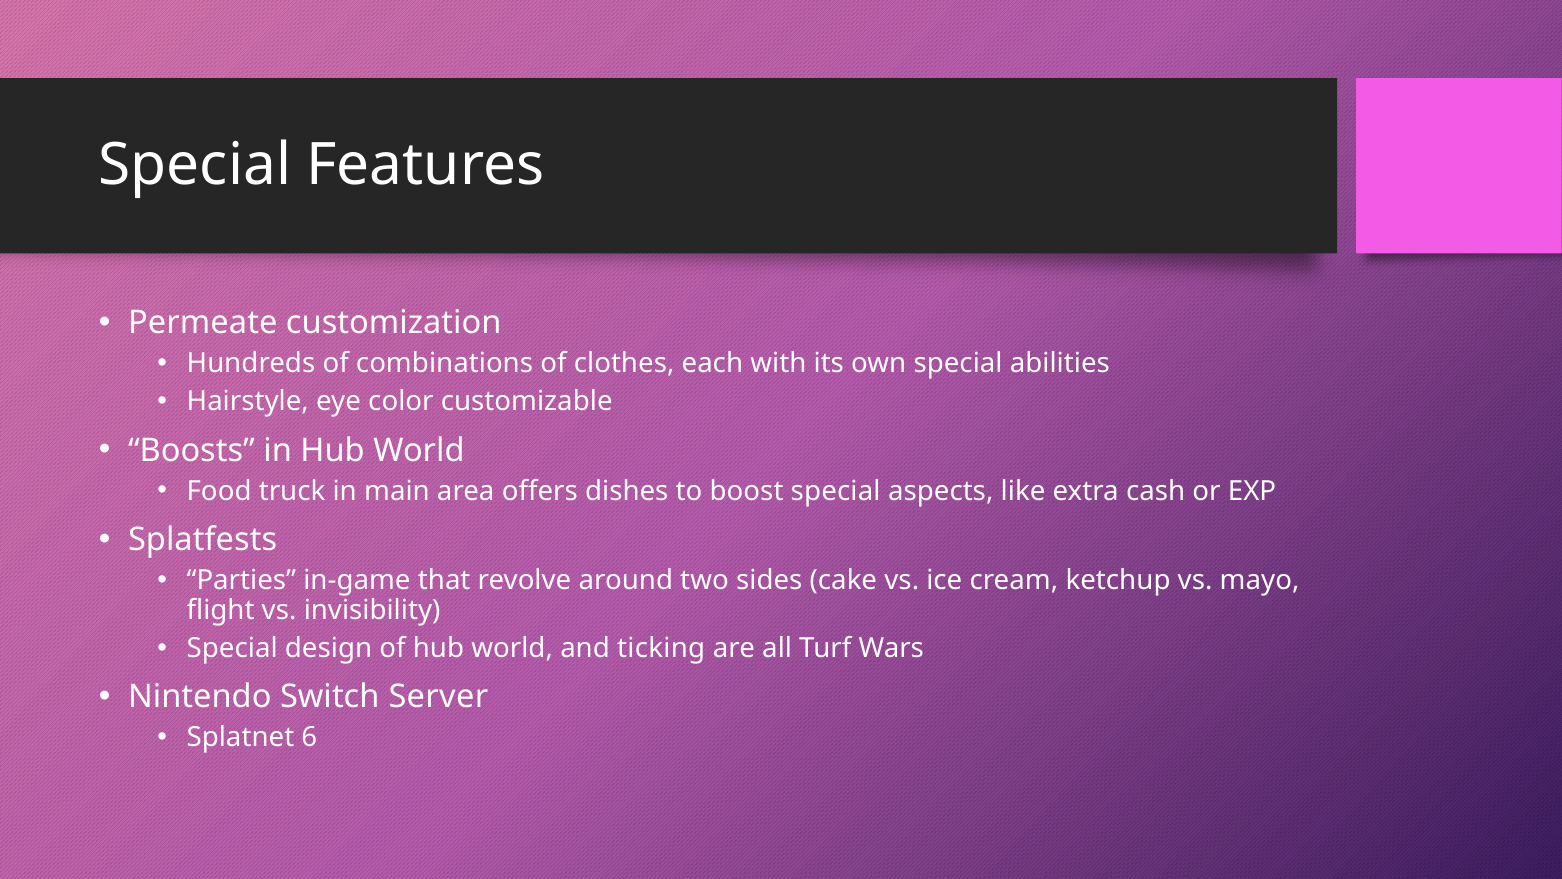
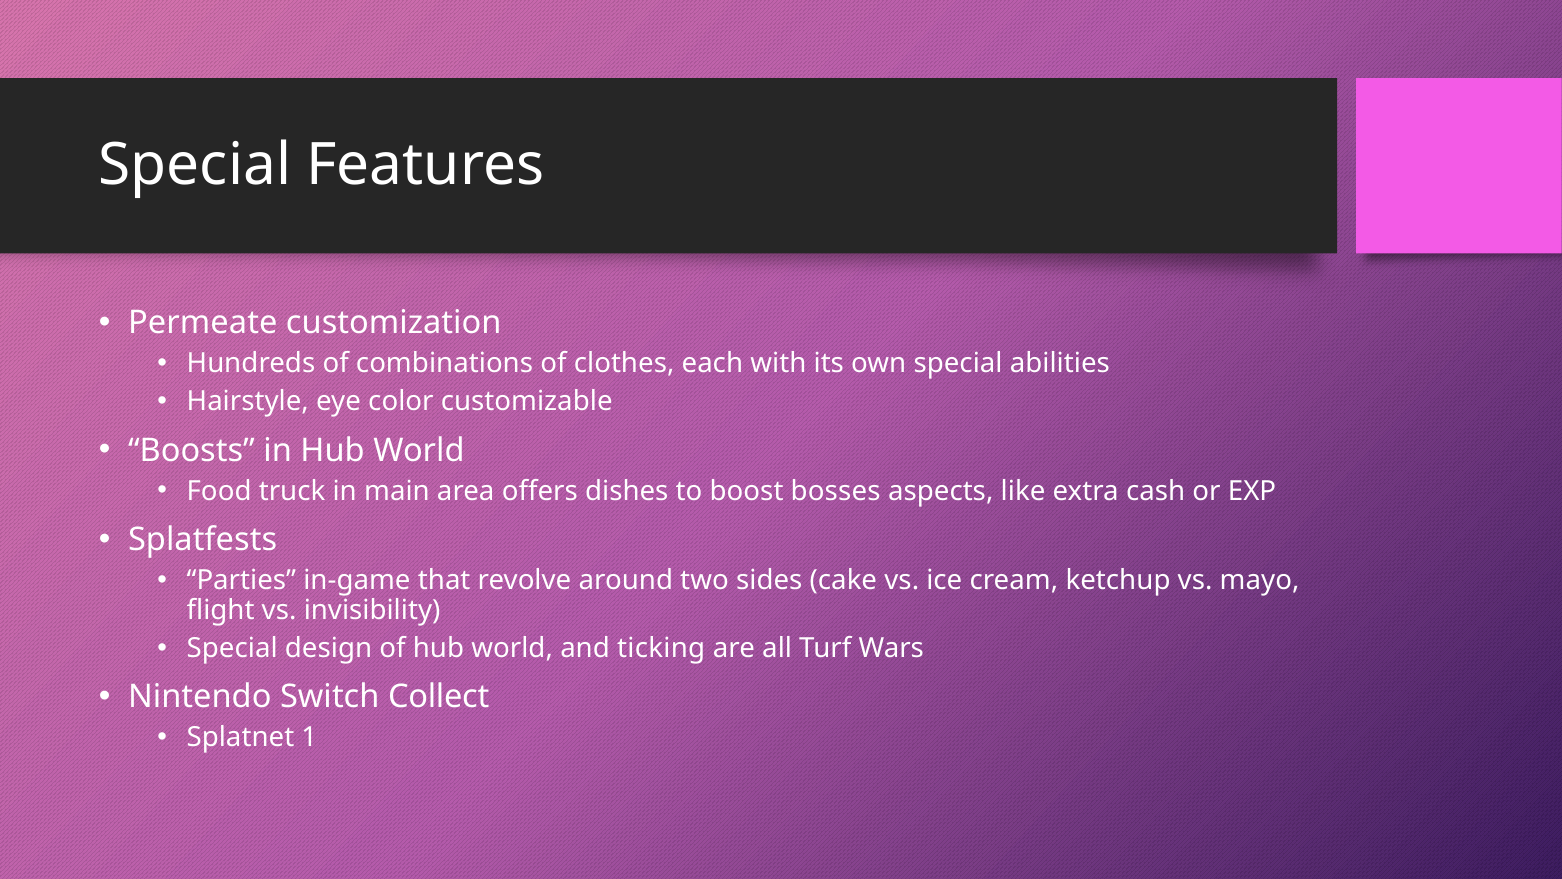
boost special: special -> bosses (836, 491)
Server: Server -> Collect (439, 697)
6: 6 -> 1 (309, 737)
